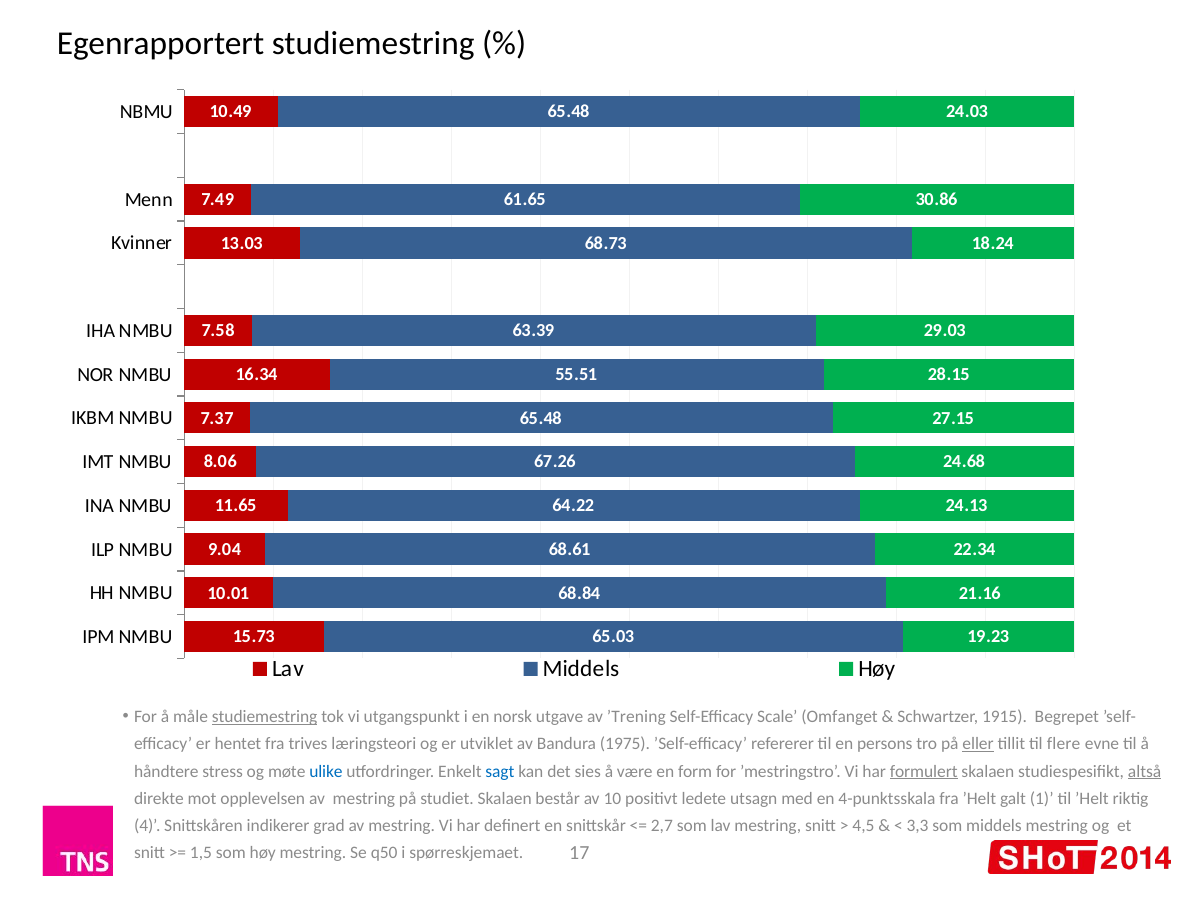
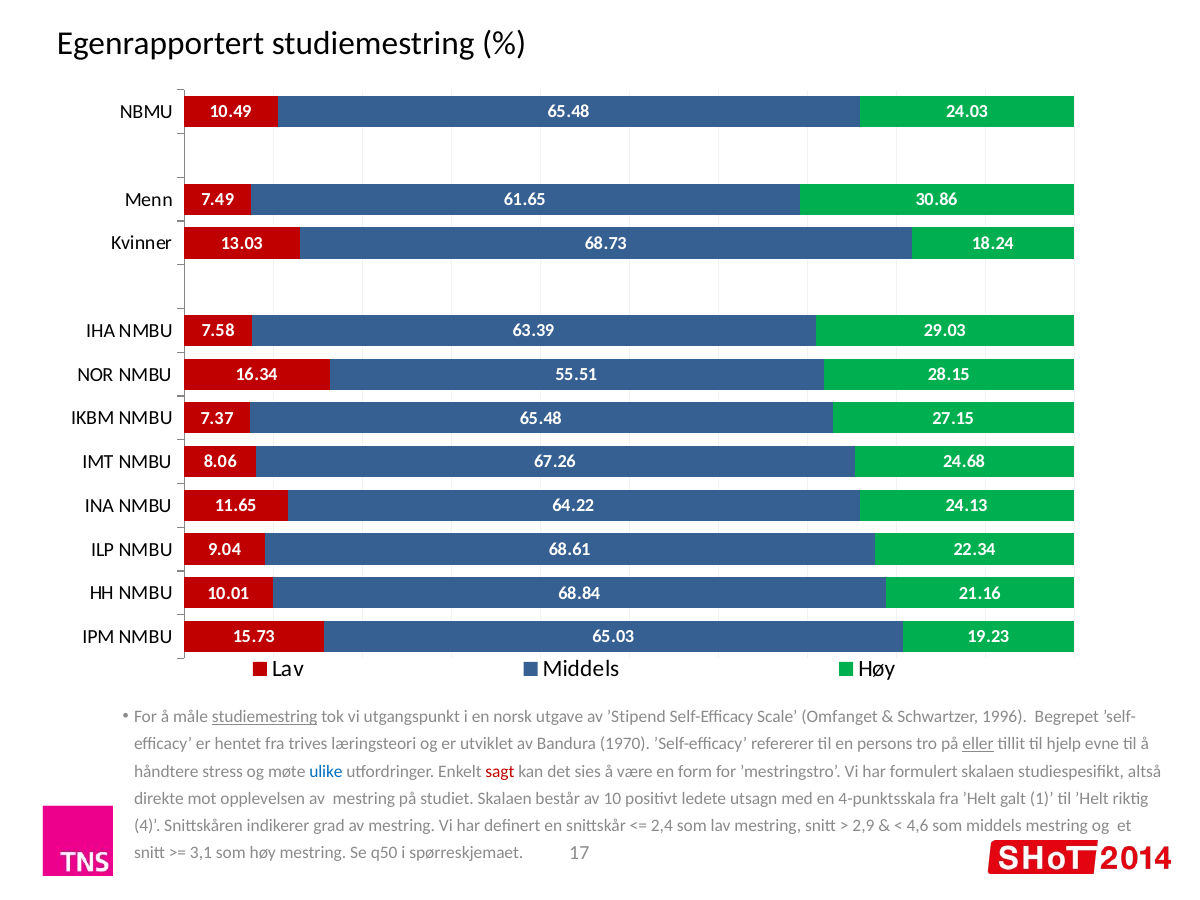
’Trening: ’Trening -> ’Stipend (636, 717)
1915: 1915 -> 1996 (1005, 717)
1975: 1975 -> 1970 (625, 744)
flere: flere -> hjelp (1064, 744)
sagt colour: blue -> red (500, 771)
formulert underline: present -> none (924, 771)
altså underline: present -> none (1145, 771)
2,7: 2,7 -> 2,4 (662, 826)
4,5: 4,5 -> 2,9 (863, 826)
3,3: 3,3 -> 4,6 (918, 826)
1,5: 1,5 -> 3,1 (201, 853)
